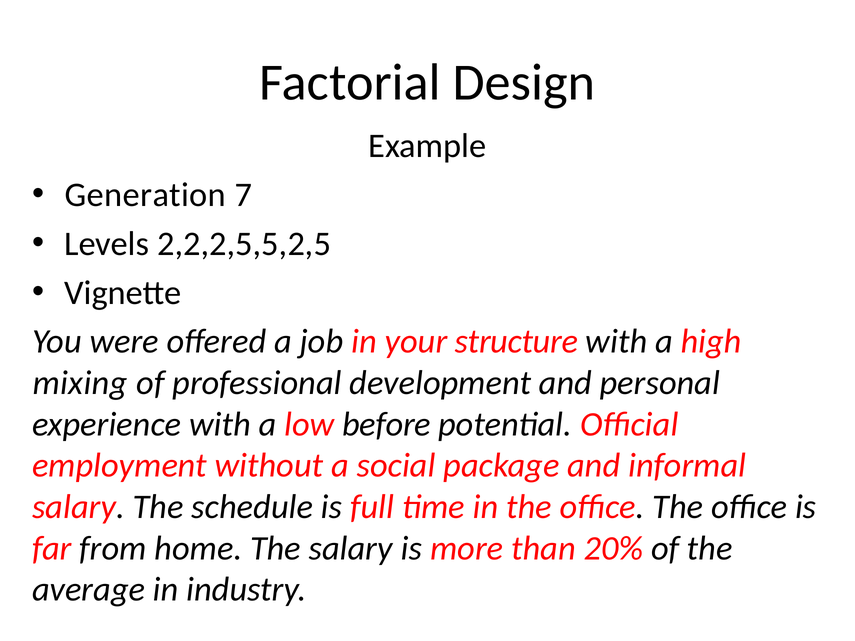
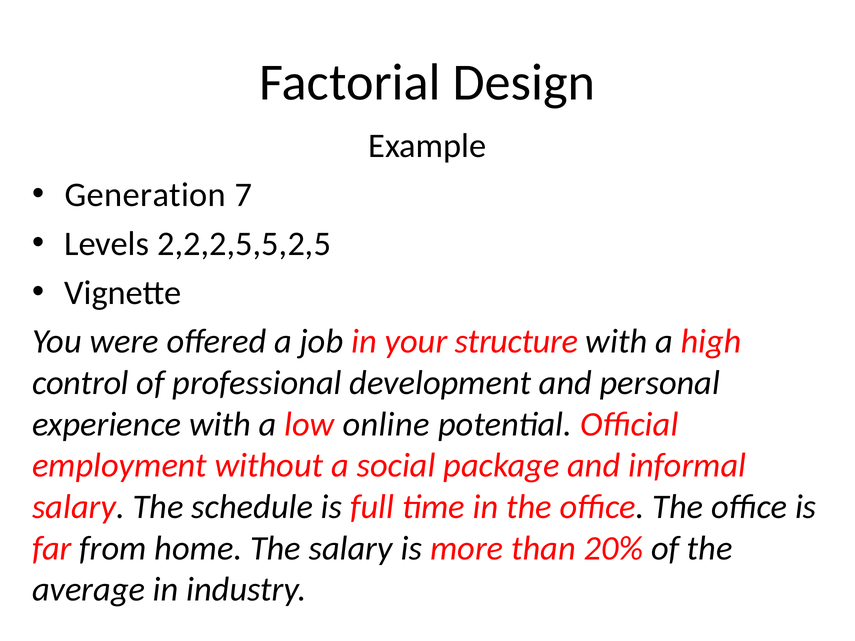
mixing: mixing -> control (80, 383)
before: before -> online (386, 424)
